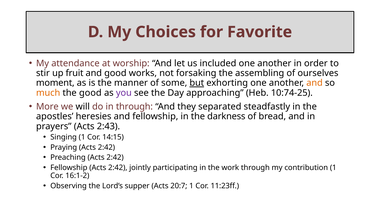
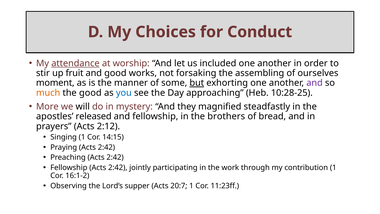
Favorite: Favorite -> Conduct (260, 32)
attendance underline: none -> present (75, 63)
and colour: orange -> purple (315, 83)
you colour: purple -> blue (124, 93)
10:74-25: 10:74-25 -> 10:28-25 (292, 93)
in through: through -> mystery (134, 106)
separated: separated -> magnified (220, 106)
heresies: heresies -> released (94, 116)
darkness: darkness -> brothers (226, 116)
2:43: 2:43 -> 2:12 (108, 126)
